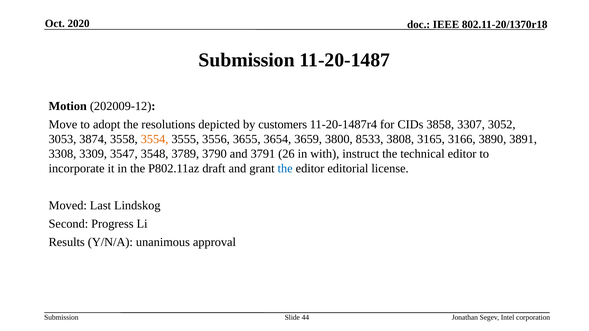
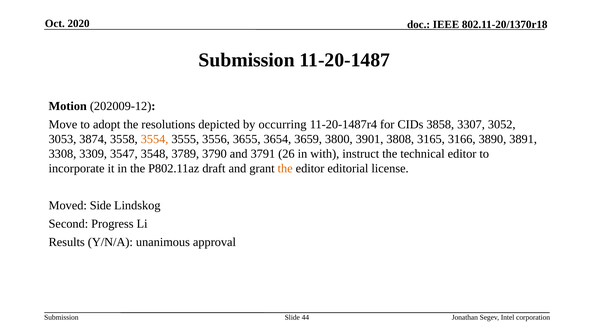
customers: customers -> occurring (283, 125)
8533: 8533 -> 3901 (370, 139)
the colour: blue -> orange (285, 169)
Last: Last -> Side (101, 206)
